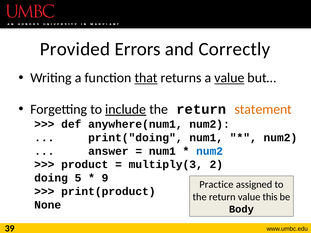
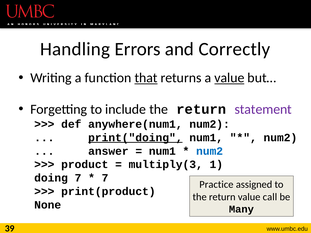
Provided: Provided -> Handling (75, 49)
include underline: present -> none (126, 109)
statement colour: orange -> purple (263, 109)
print("doing underline: none -> present (135, 138)
2: 2 -> 1 (216, 165)
doing 5: 5 -> 7 (78, 178)
9: 9 -> 7 (105, 178)
this: this -> call (270, 197)
Body: Body -> Many (241, 210)
